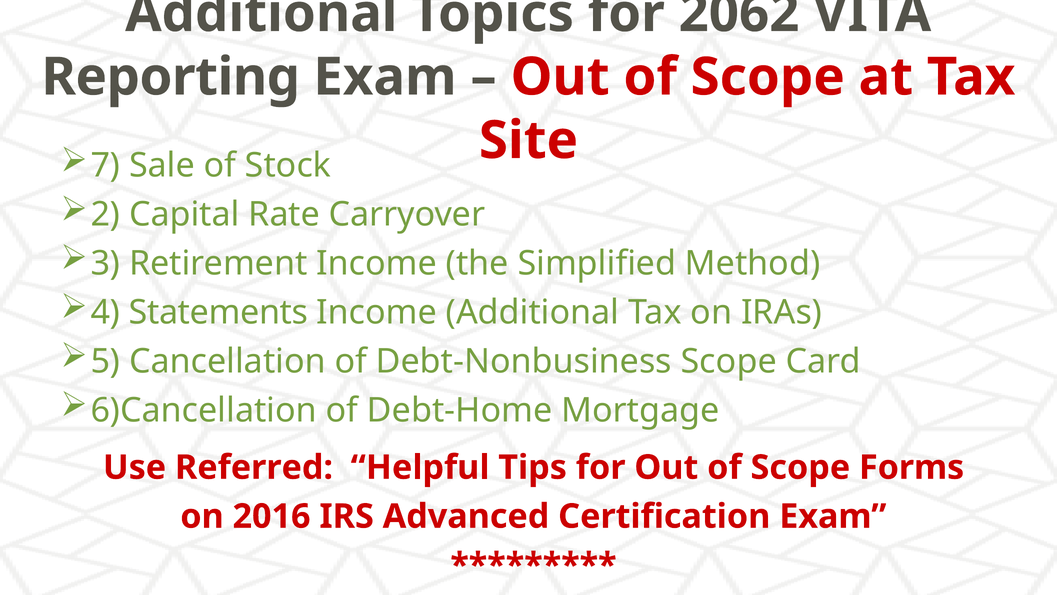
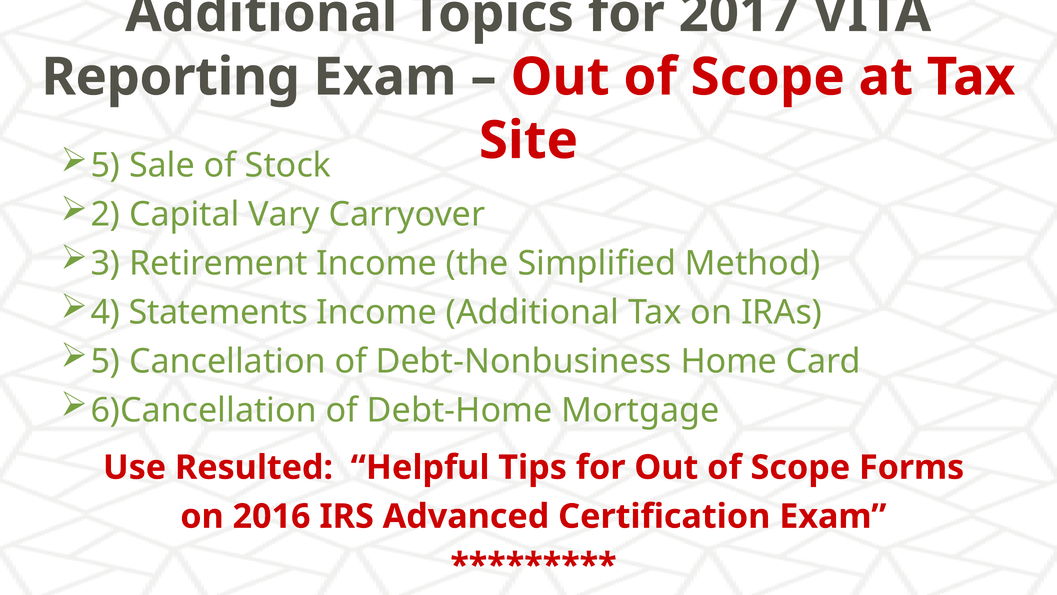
2062: 2062 -> 2017 (739, 14)
7: 7 -> 5 (105, 166)
Rate: Rate -> Vary (284, 214)
Debt-Nonbusiness Scope: Scope -> Home (729, 361)
Referred: Referred -> Resulted (254, 467)
